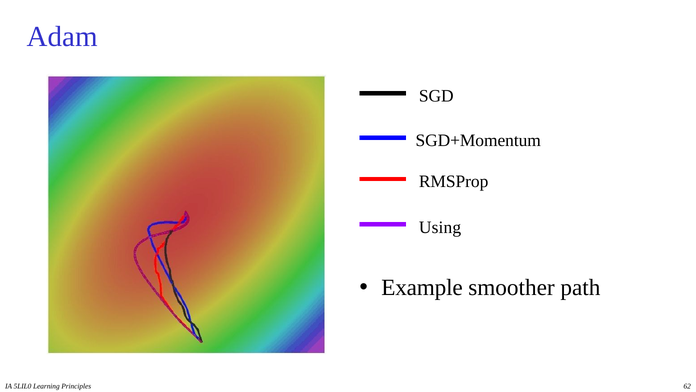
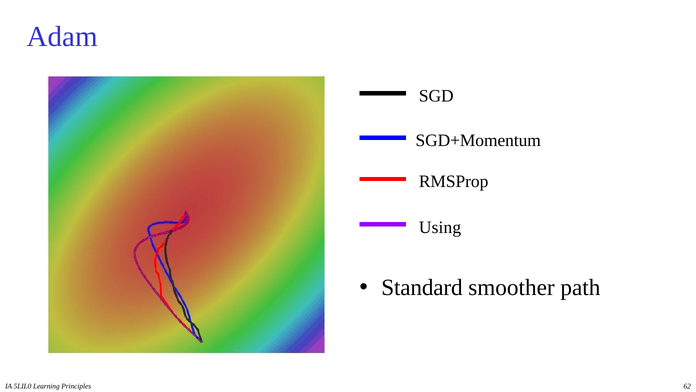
Example: Example -> Standard (422, 287)
